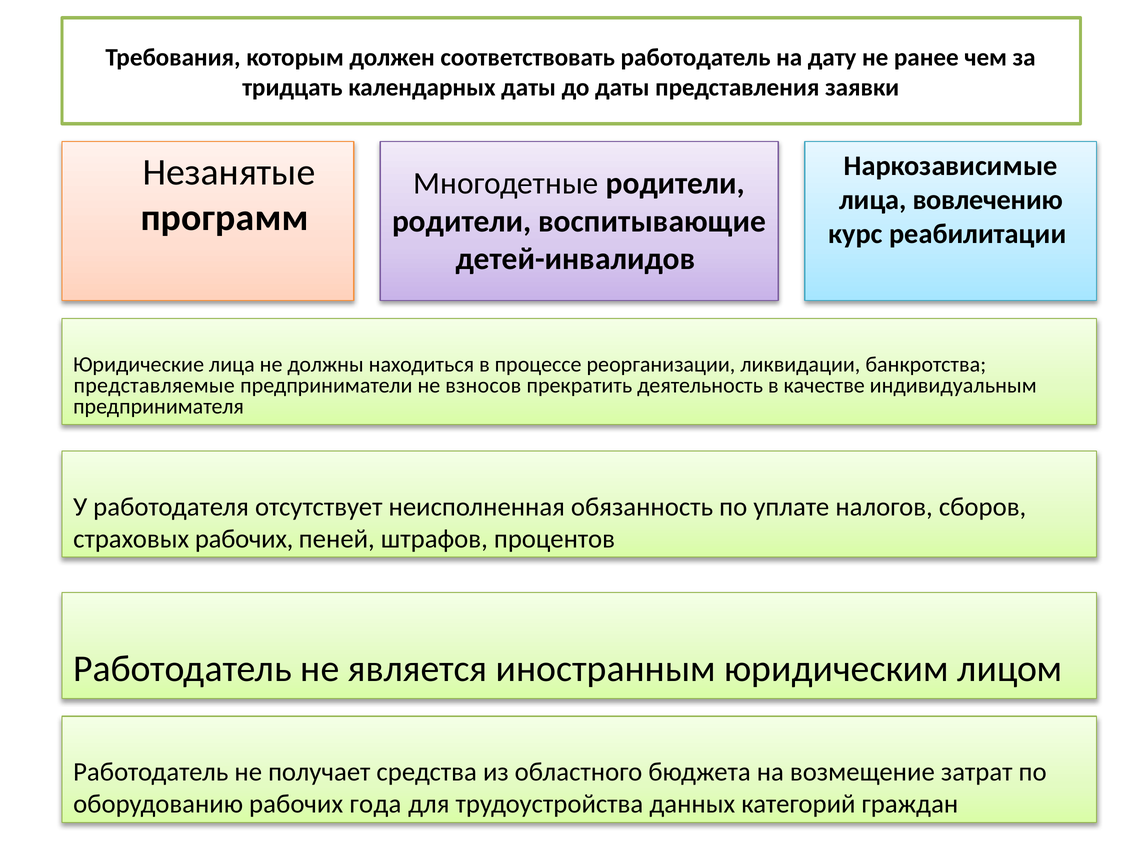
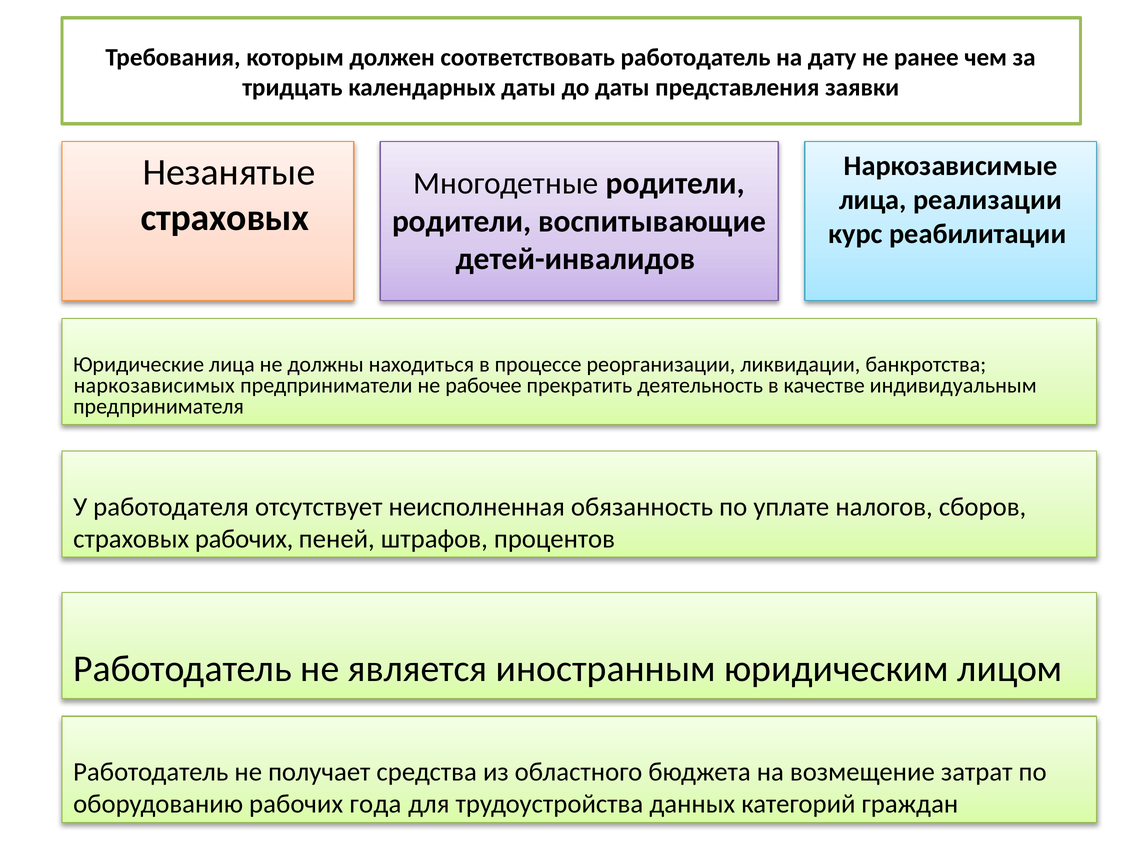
вовлечению: вовлечению -> реализации (987, 200)
программ: программ -> страховых (225, 218)
представляемые: представляемые -> наркозависимых (154, 385)
взносов: взносов -> рабочее (483, 385)
